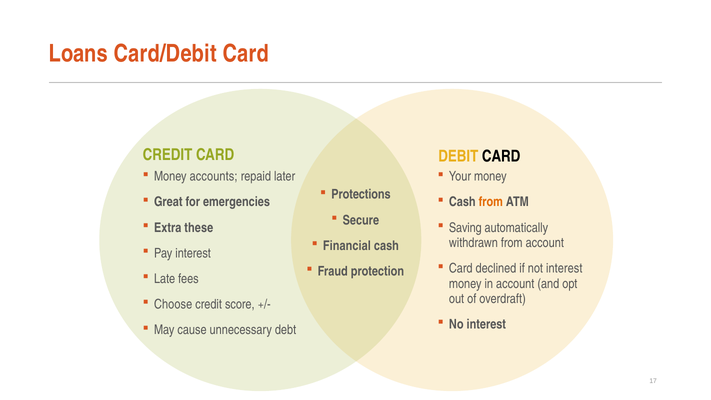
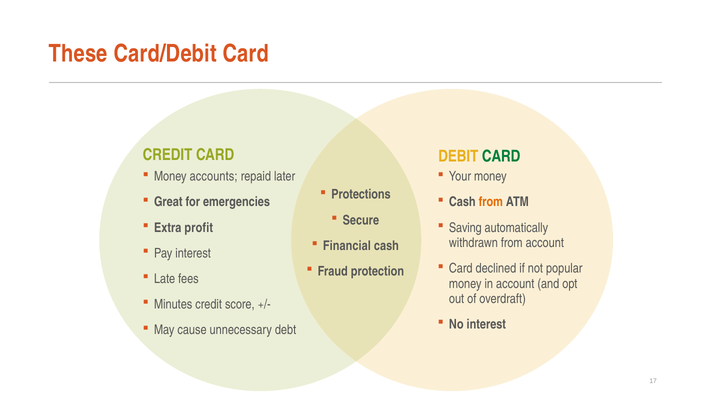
Loans: Loans -> These (78, 53)
CARD colour: black -> green (501, 157)
these: these -> profit (199, 228)
not interest: interest -> popular (564, 268)
Choose: Choose -> Minutes (173, 304)
